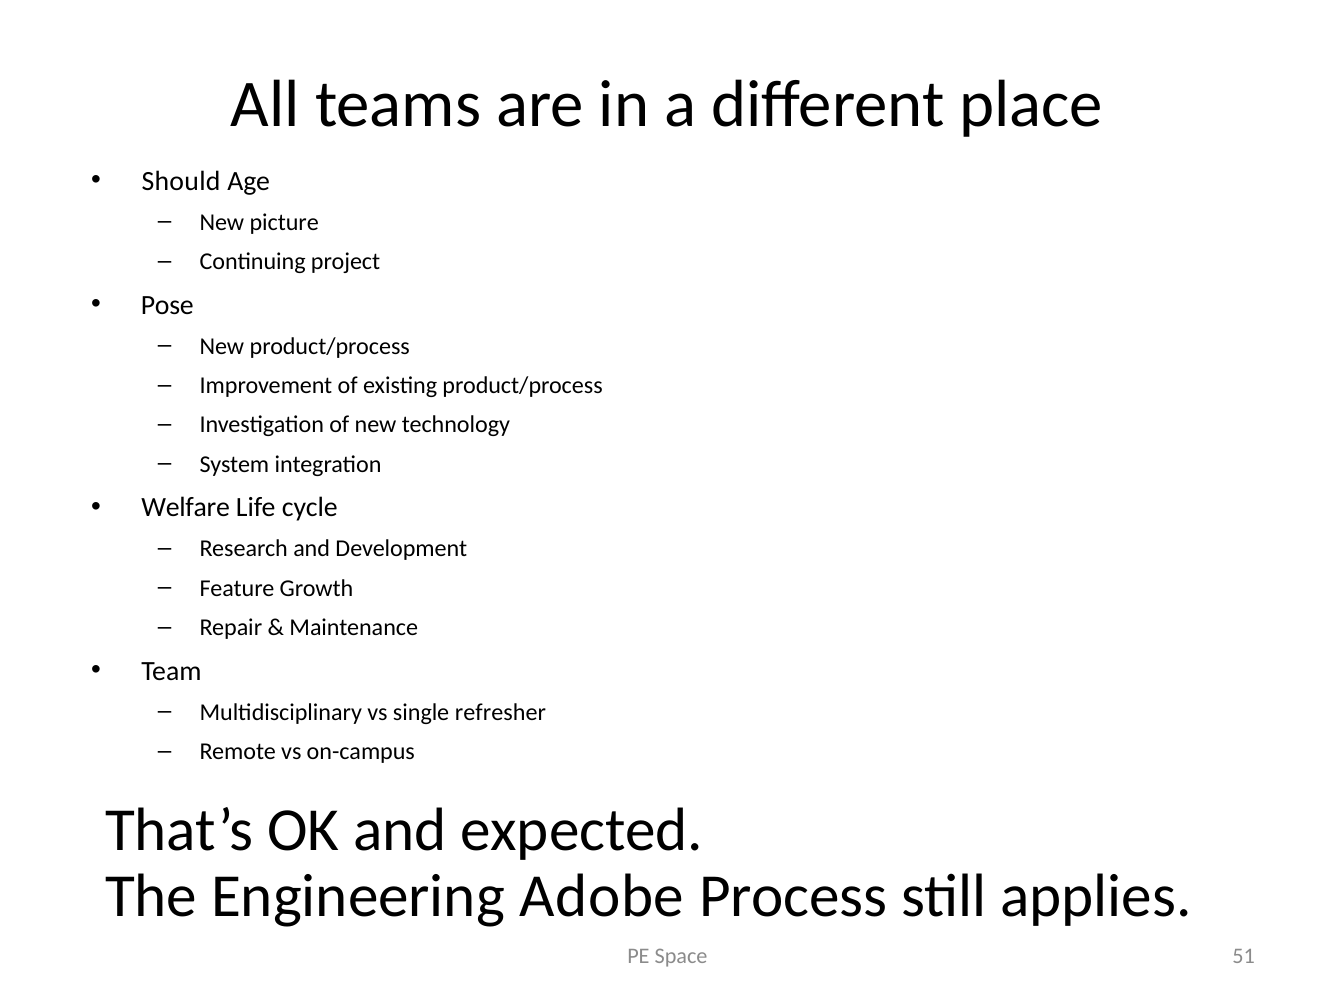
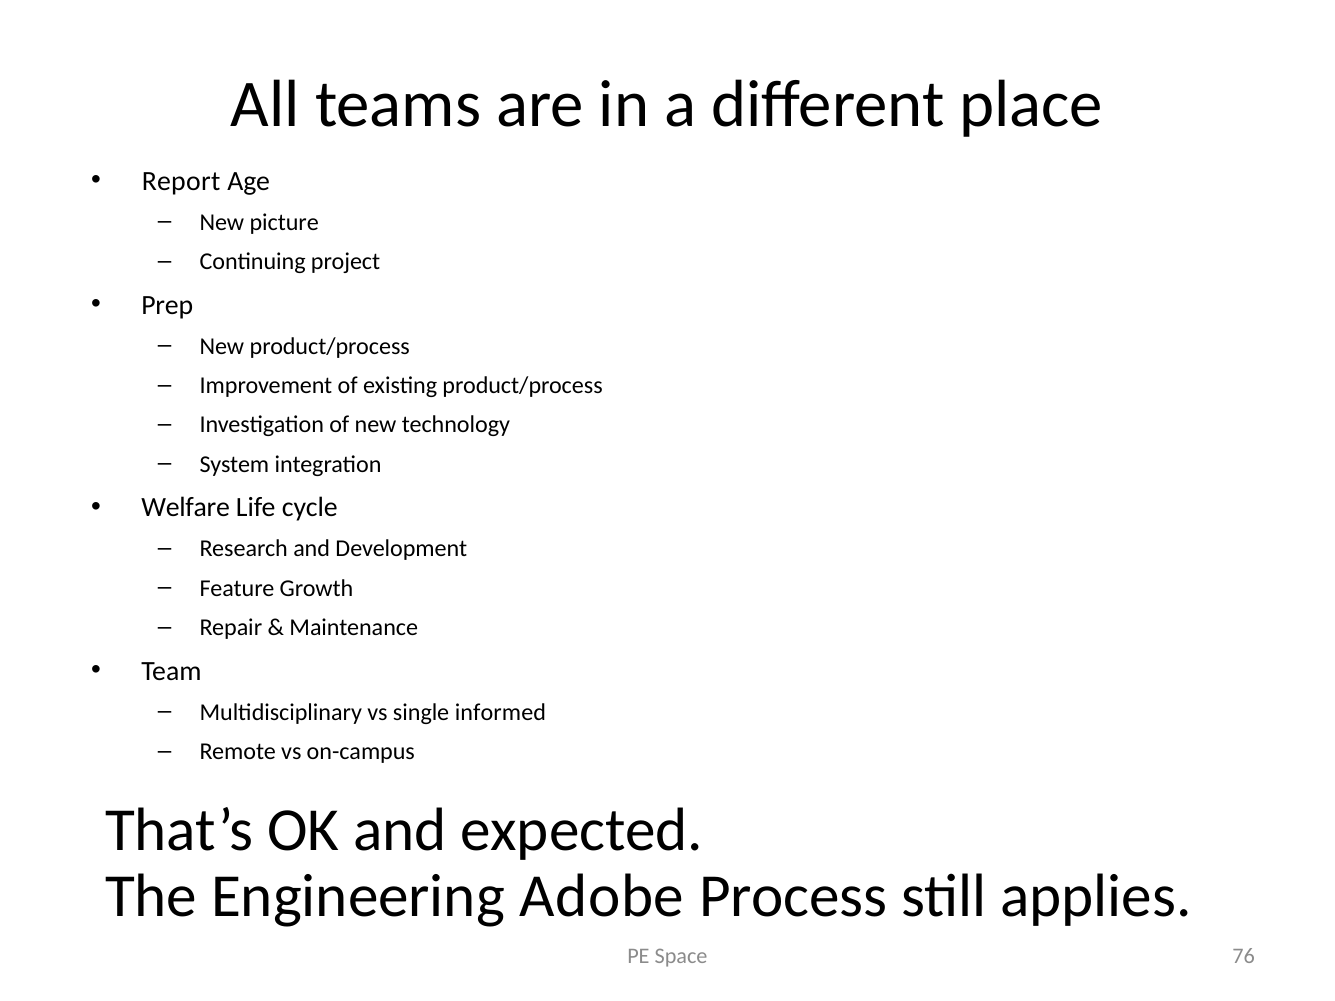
Should: Should -> Report (181, 181)
Pose: Pose -> Prep (167, 305)
refresher: refresher -> informed (500, 712)
51: 51 -> 76 (1244, 956)
